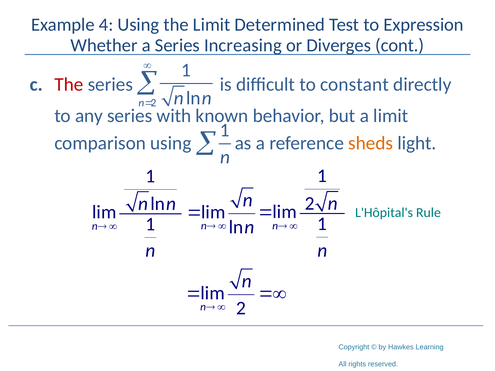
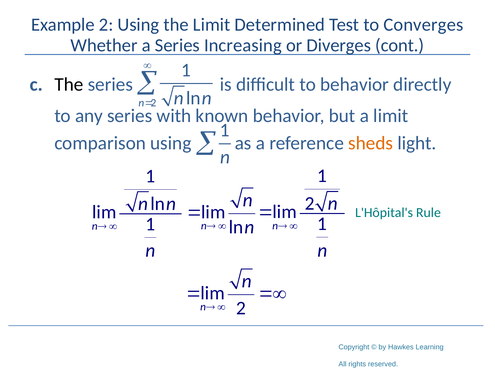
Example 4: 4 -> 2 (106, 25)
Expression: Expression -> Converges (423, 25)
The colour: red -> black (69, 85)
to constant: constant -> behavior (355, 85)
